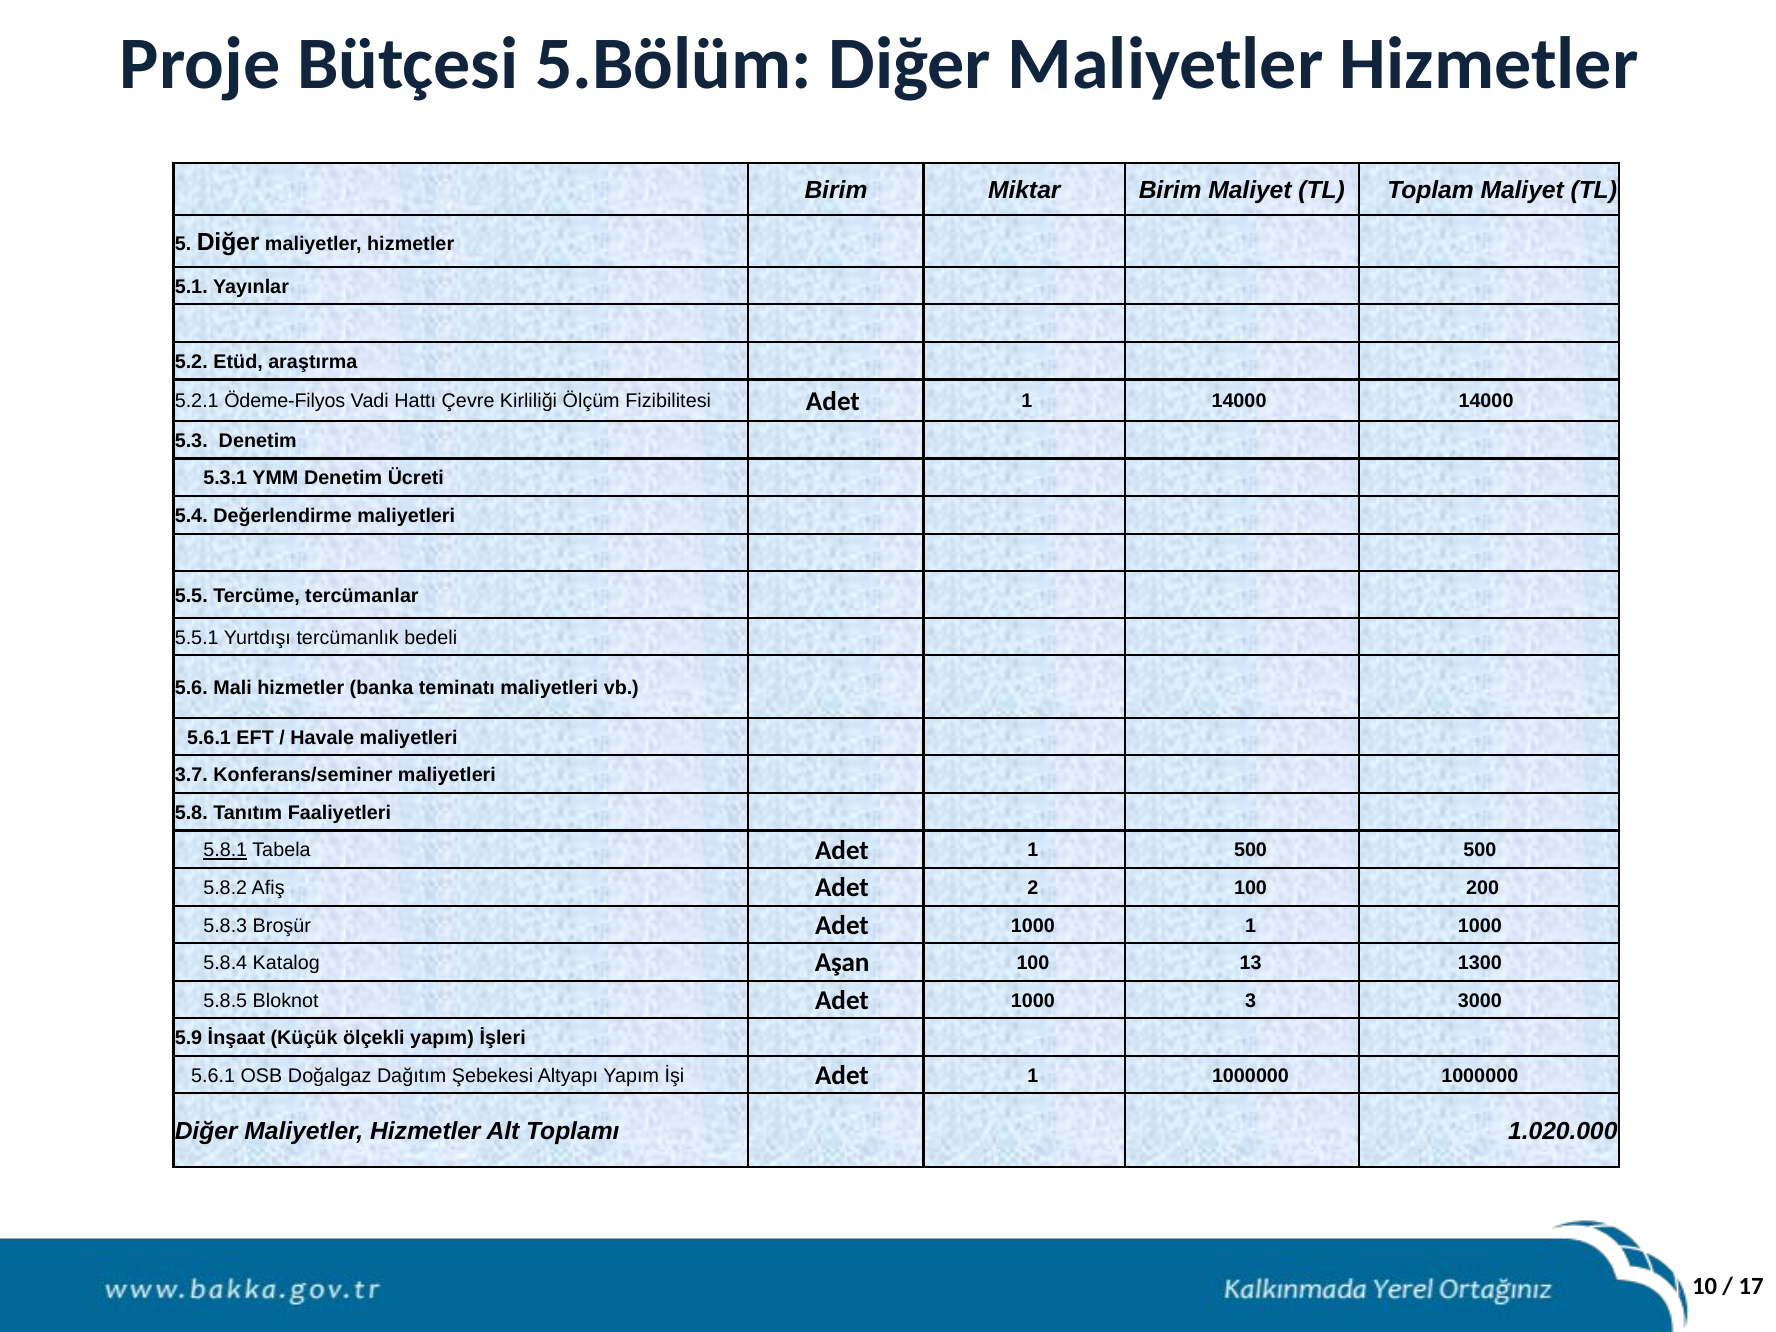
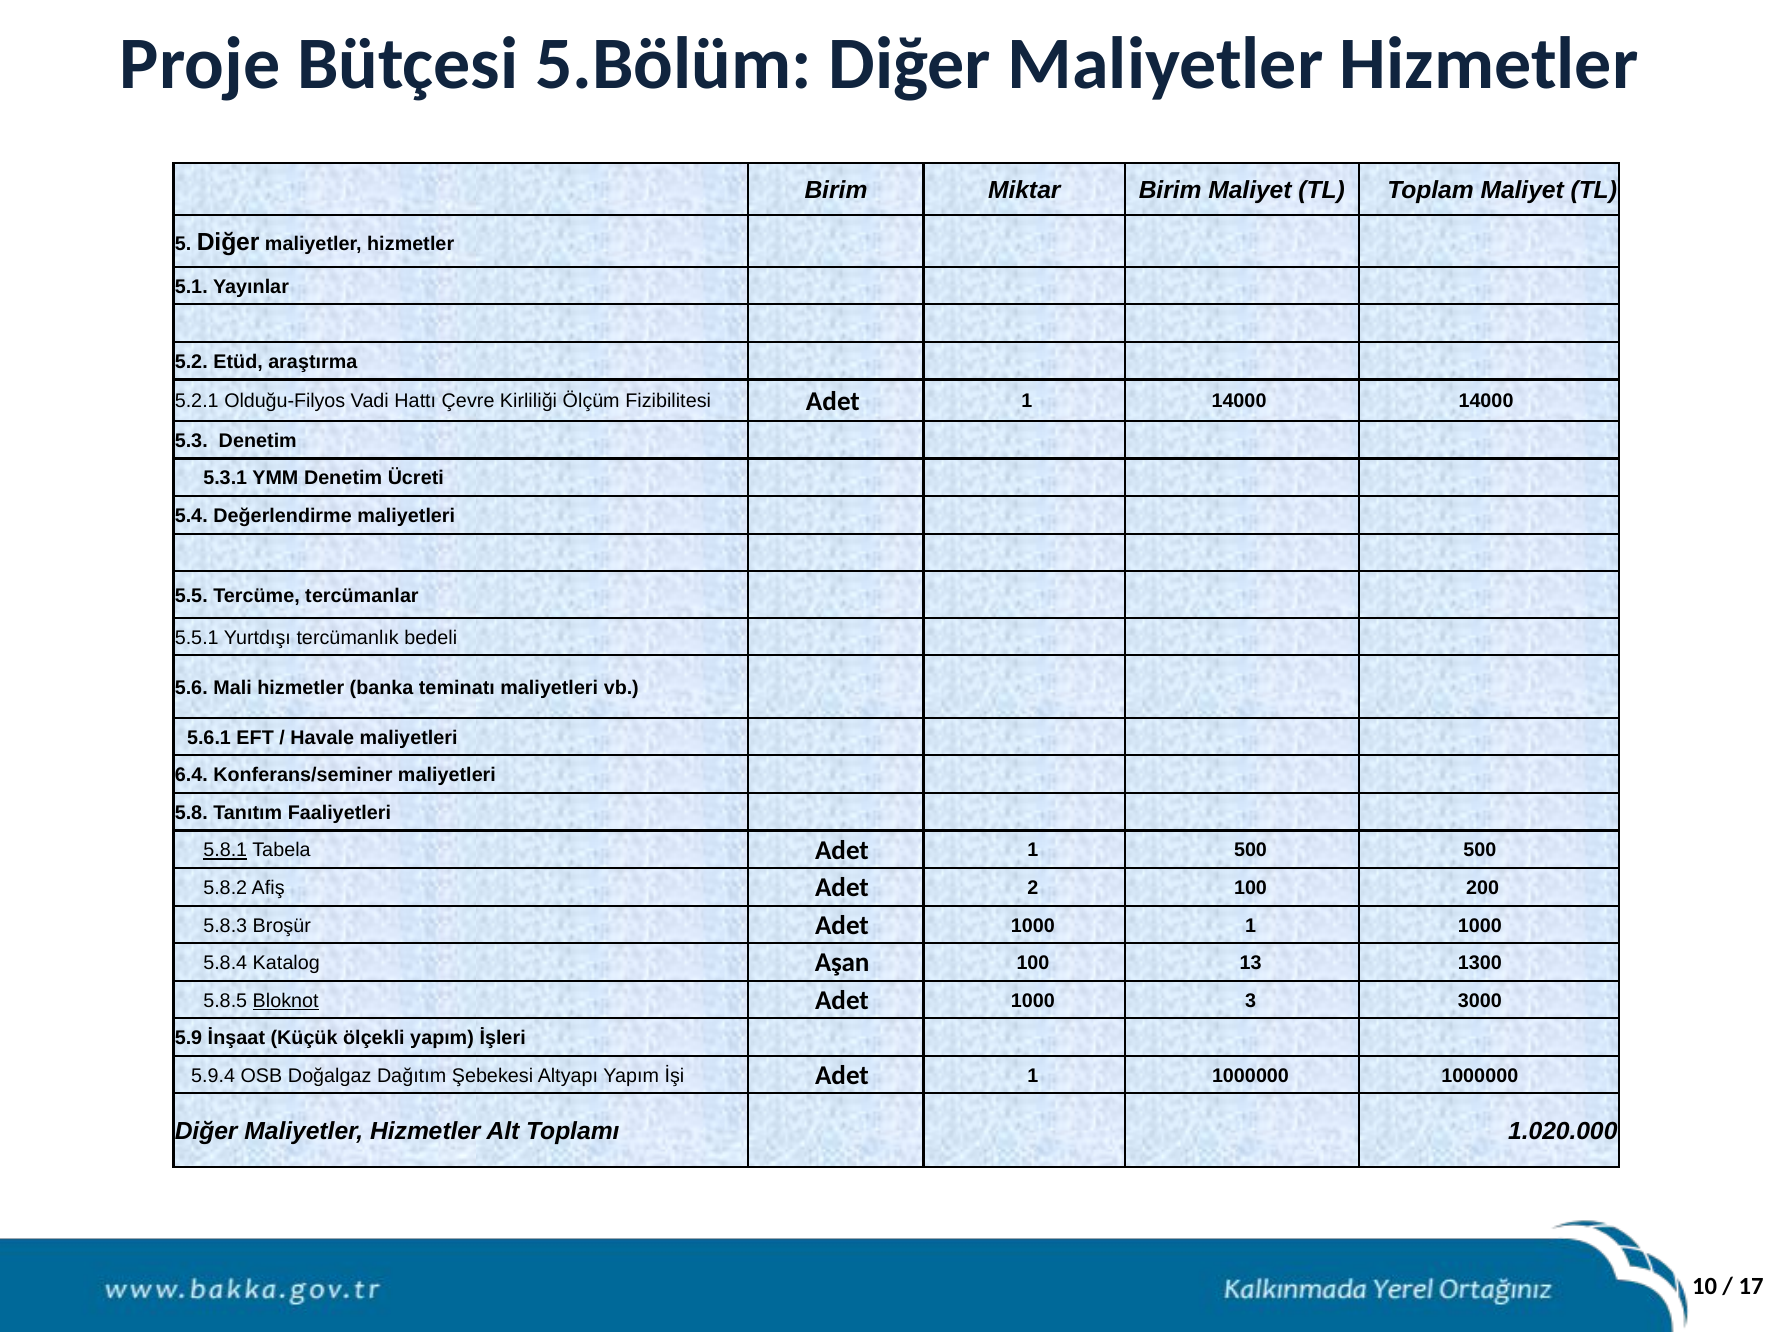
Ödeme-Filyos: Ödeme-Filyos -> Olduğu-Filyos (285, 401)
3.7: 3.7 -> 6.4 (191, 775)
Bloknot underline: none -> present (286, 1001)
5.6.1: 5.6.1 -> 5.9.4 (213, 1076)
